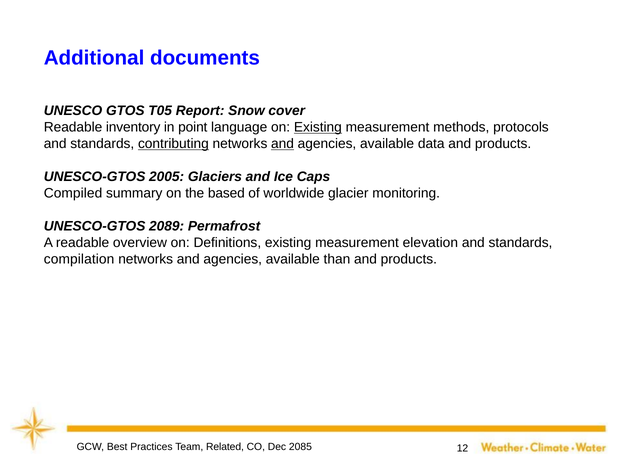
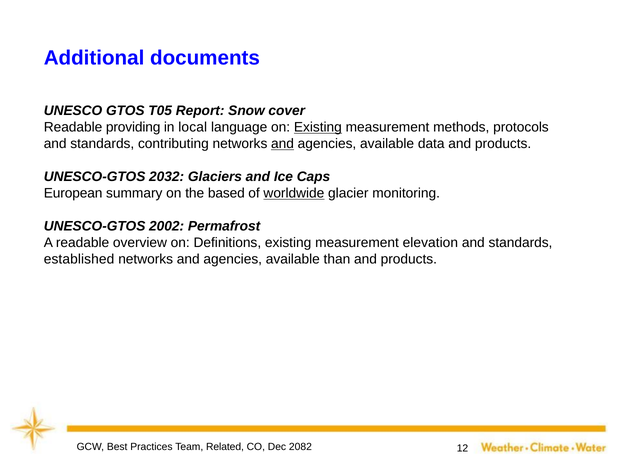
inventory: inventory -> providing (133, 127)
point: point -> local (193, 127)
contributing underline: present -> none (173, 144)
2005: 2005 -> 2032 (167, 177)
Compiled: Compiled -> European (73, 193)
worldwide underline: none -> present (294, 193)
2089: 2089 -> 2002 (167, 226)
compilation: compilation -> established (79, 259)
2085: 2085 -> 2082 (300, 446)
